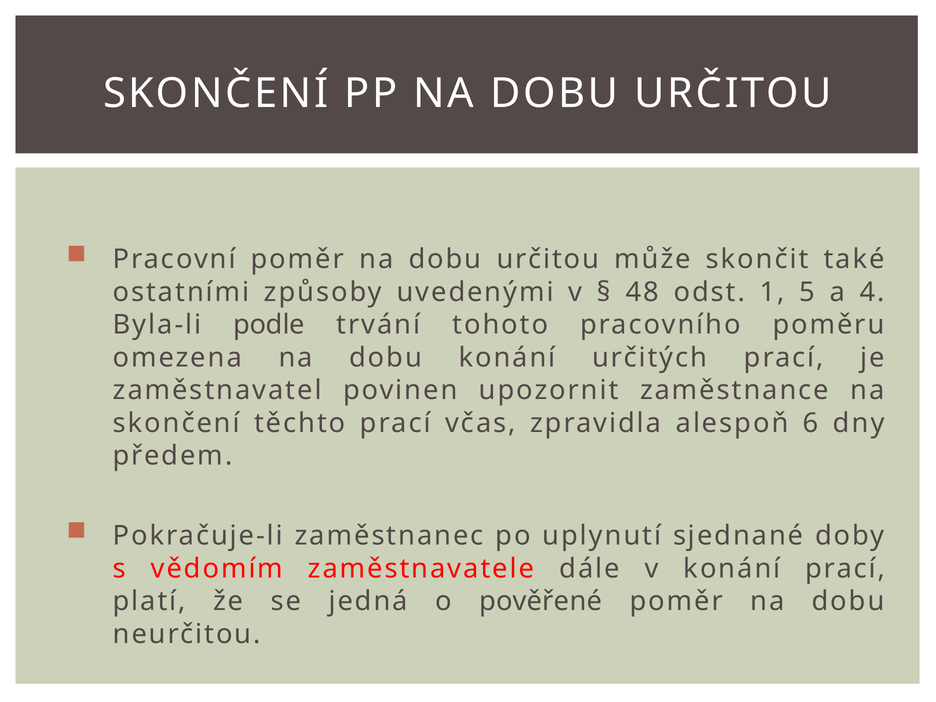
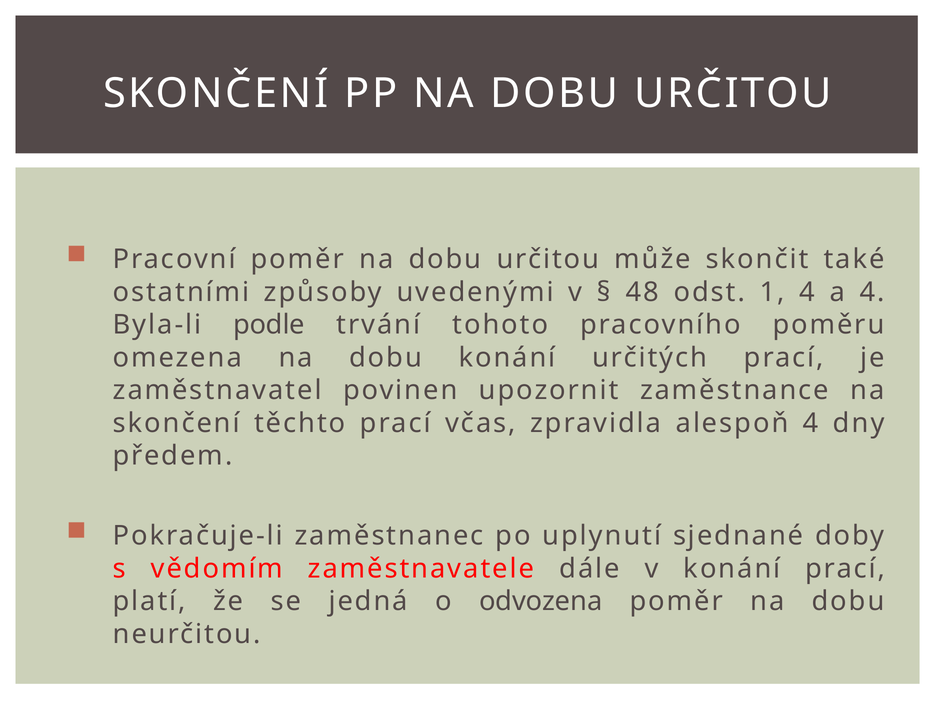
1 5: 5 -> 4 (807, 292)
alespoň 6: 6 -> 4 (811, 423)
pověřené: pověřené -> odvozena (541, 601)
